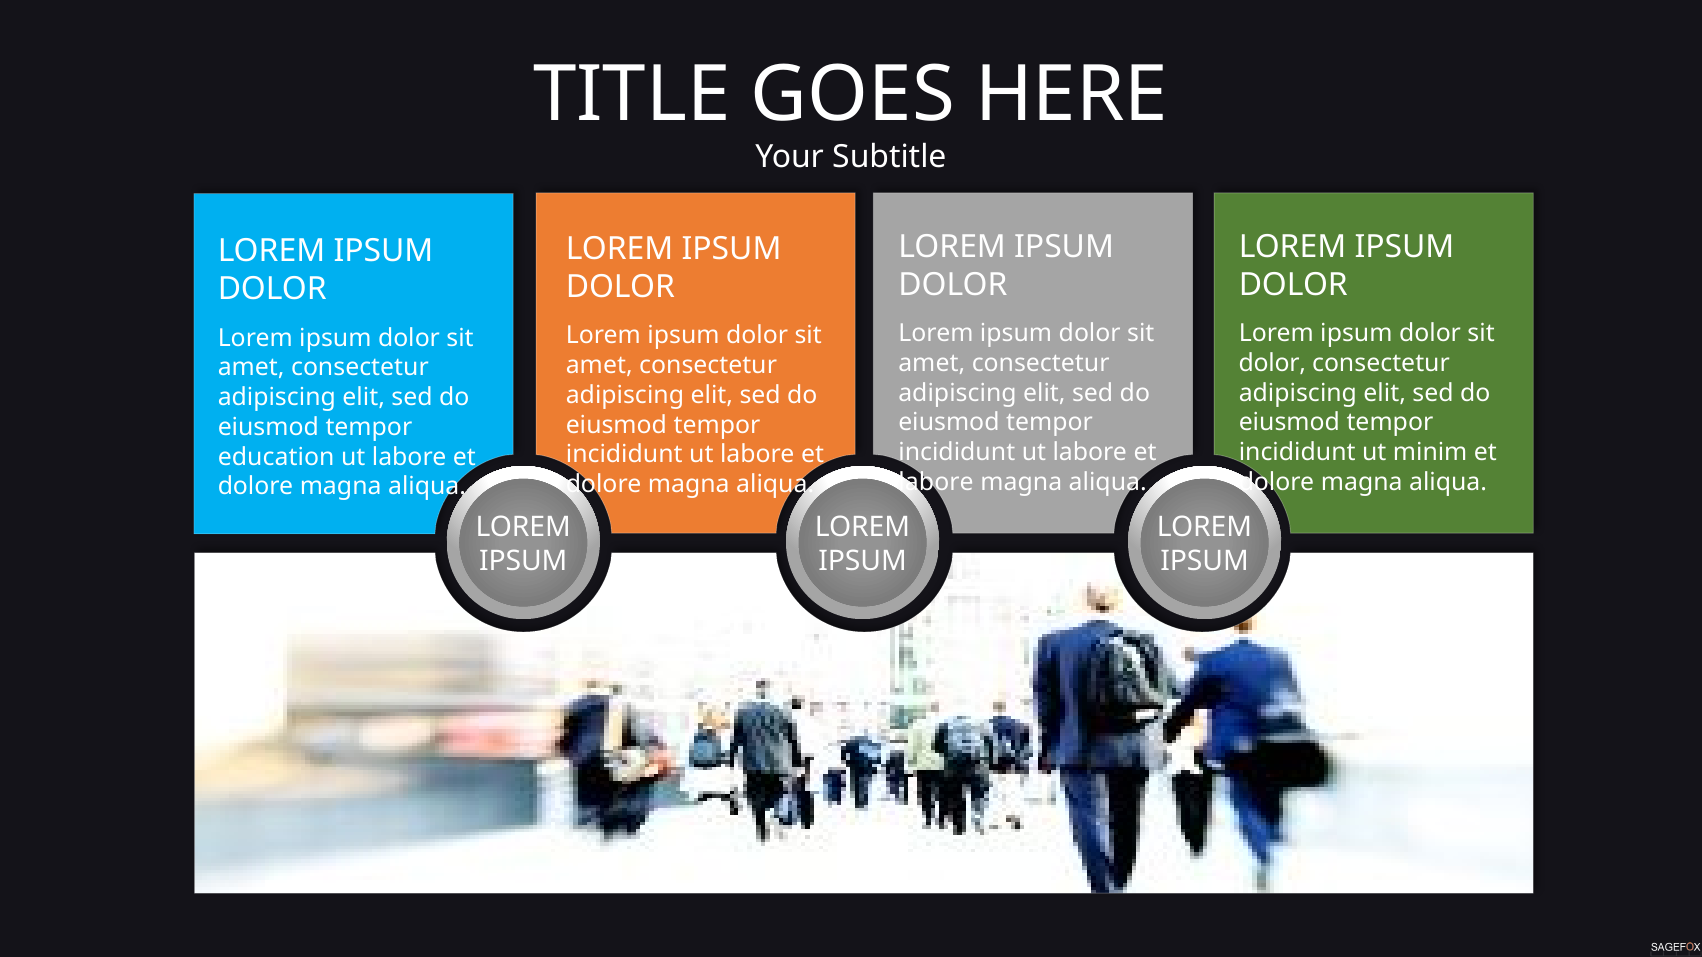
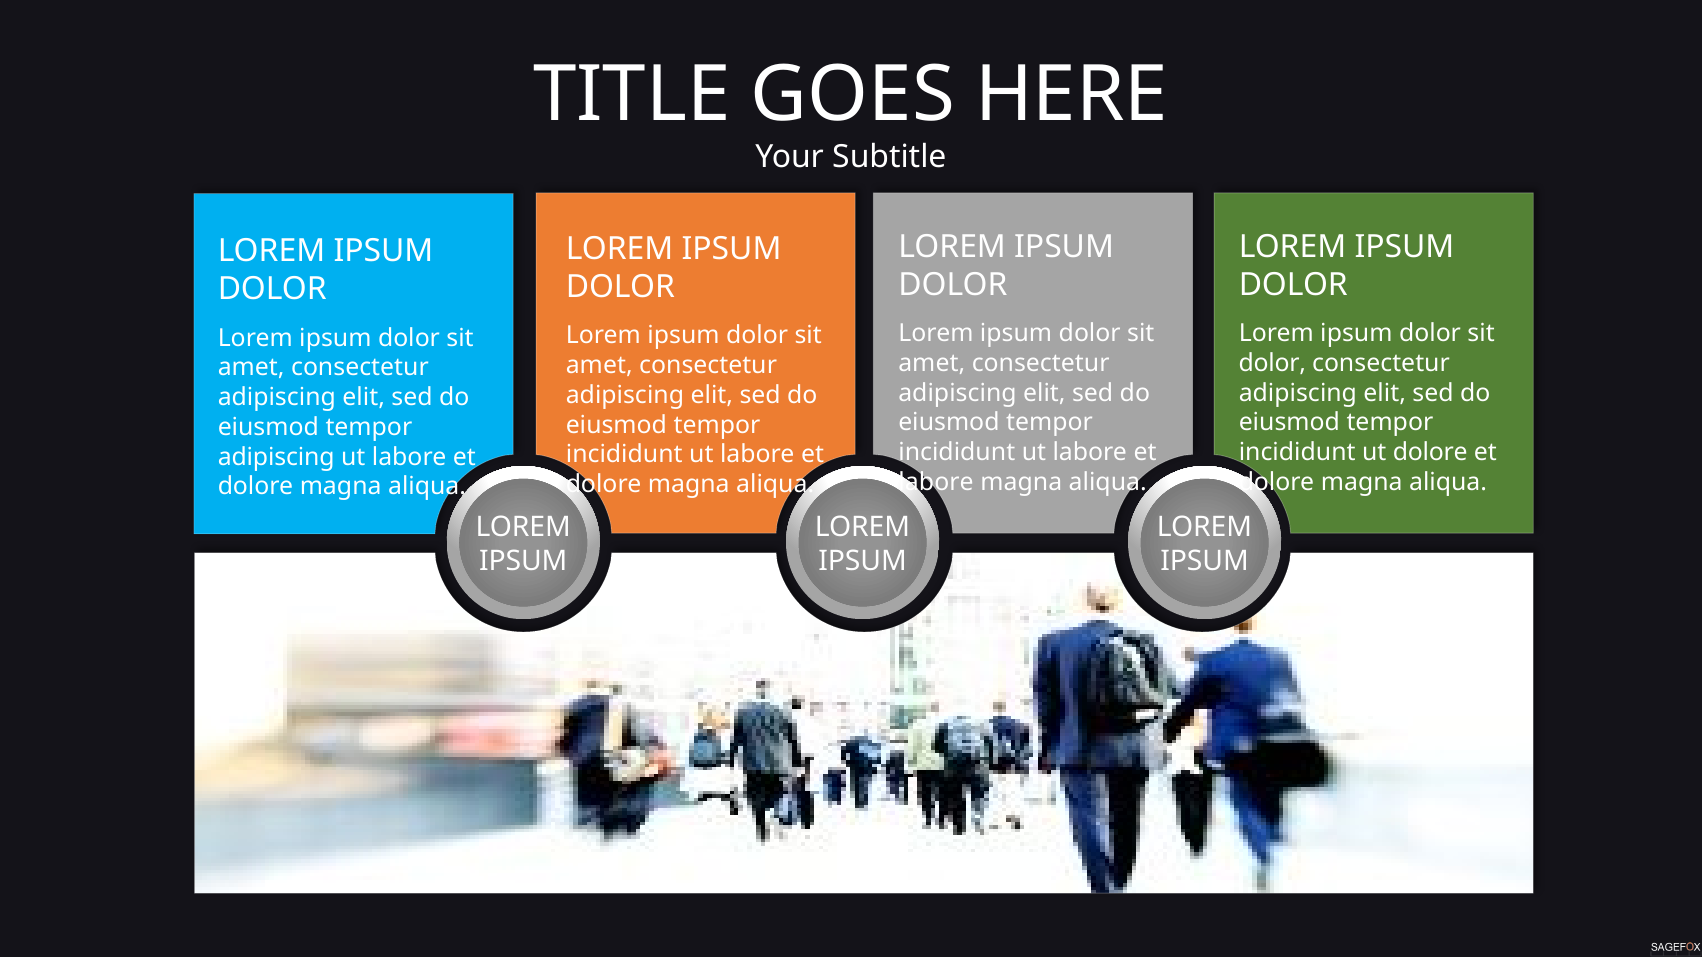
ut minim: minim -> dolore (1430, 453)
education: education -> adipiscing (276, 457)
